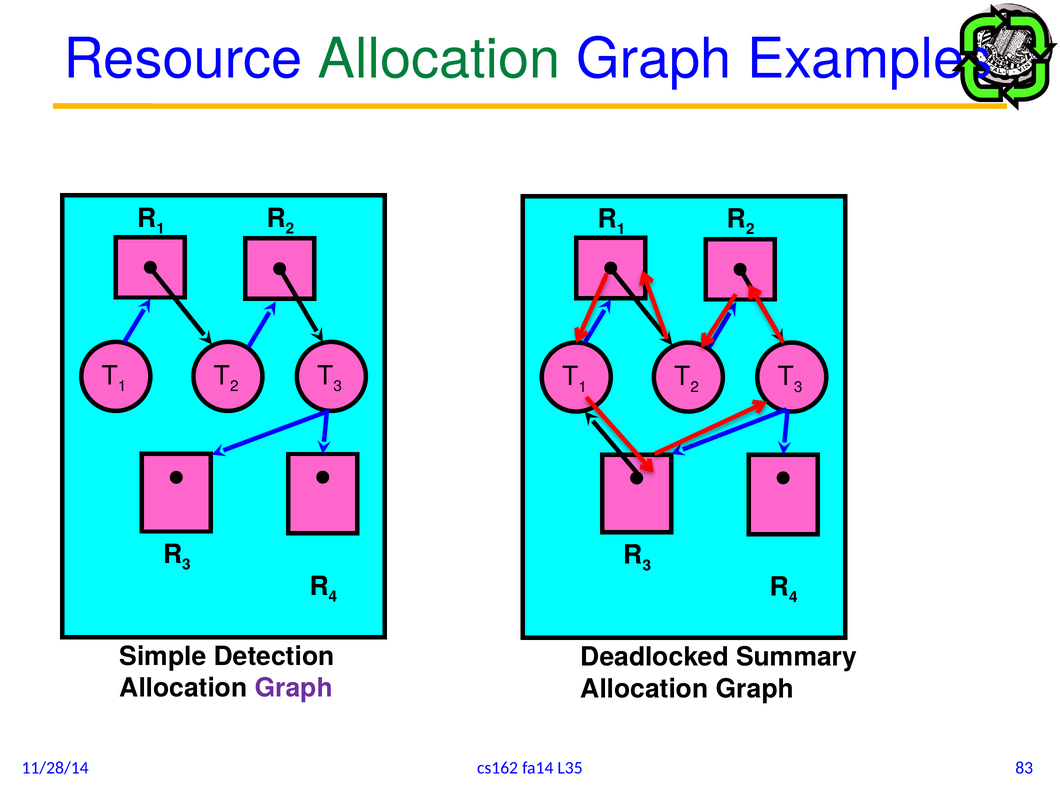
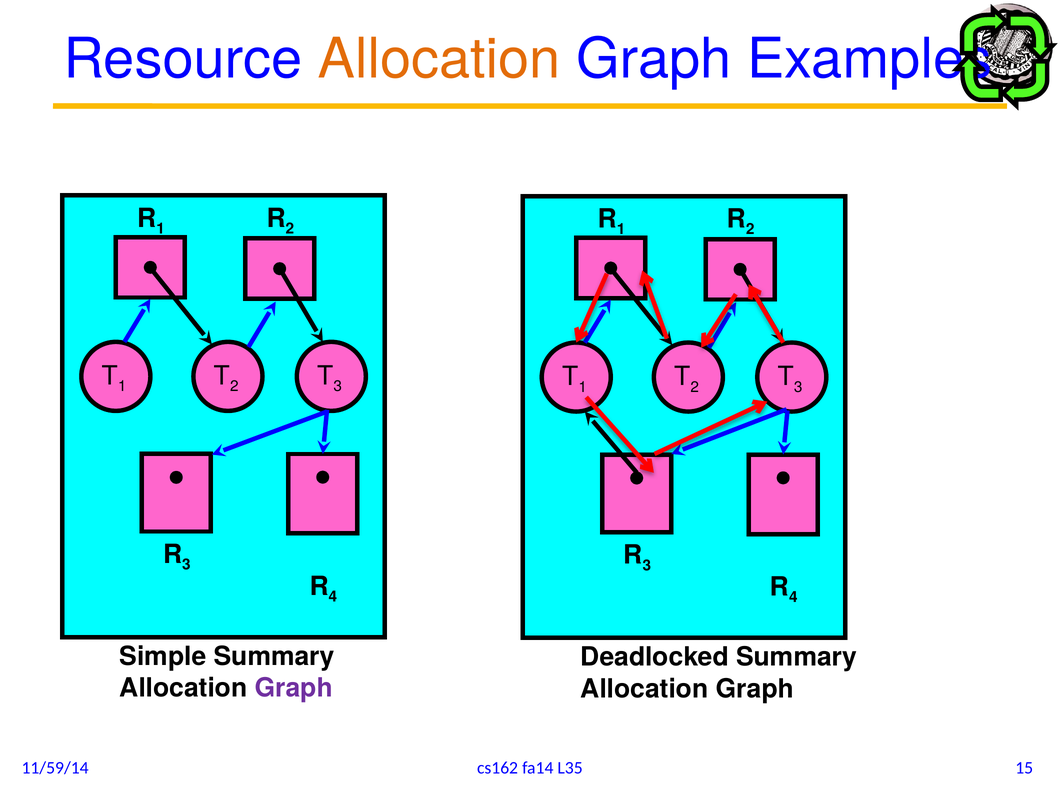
Allocation colour: green -> orange (439, 59)
Simple Detection: Detection -> Summary (274, 656)
83: 83 -> 15 (1024, 768)
11/28/14: 11/28/14 -> 11/59/14 (55, 768)
